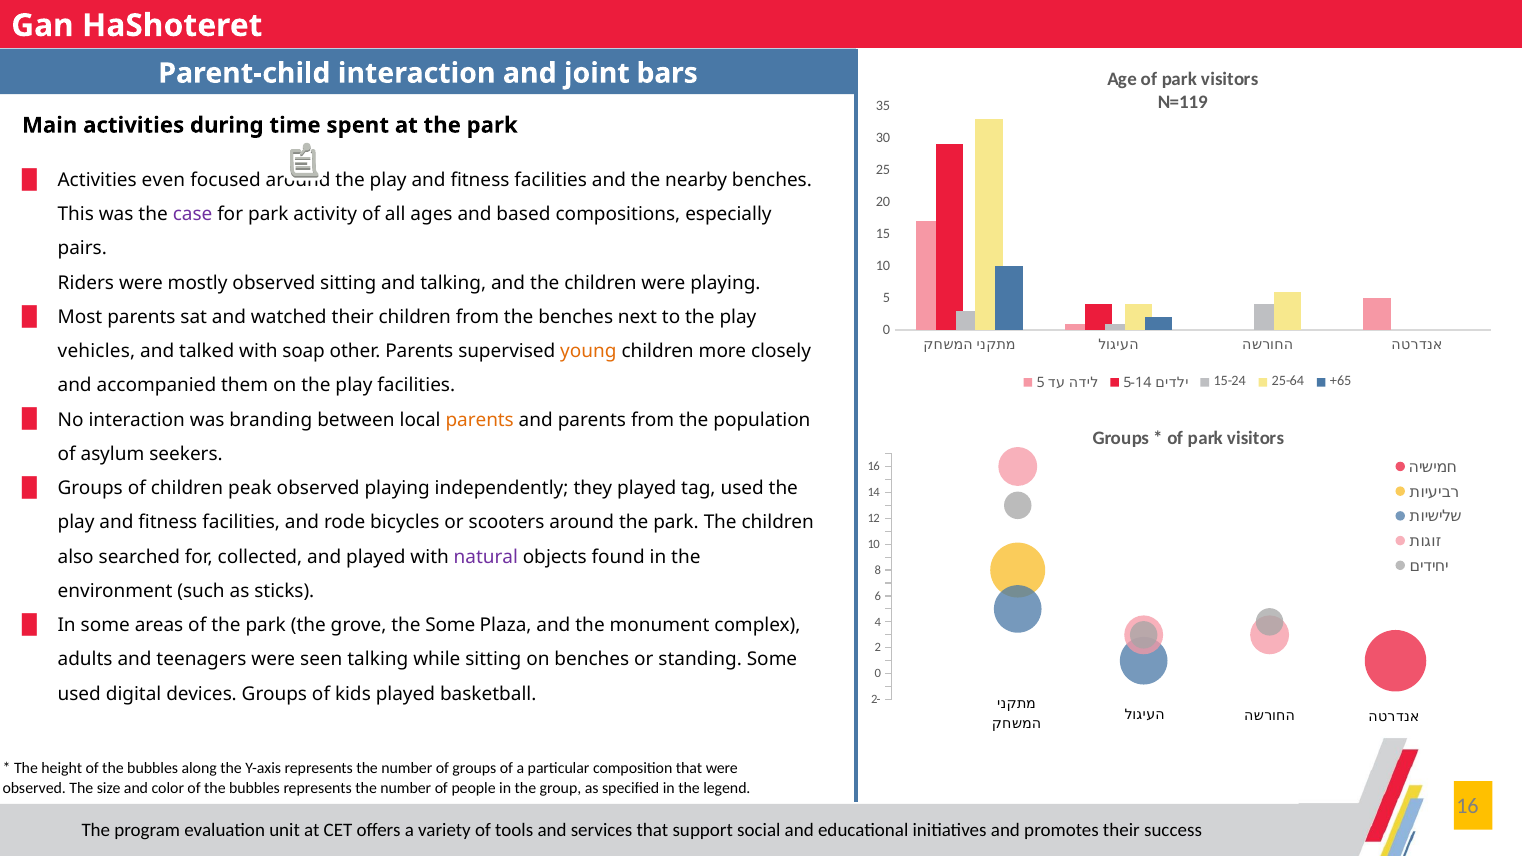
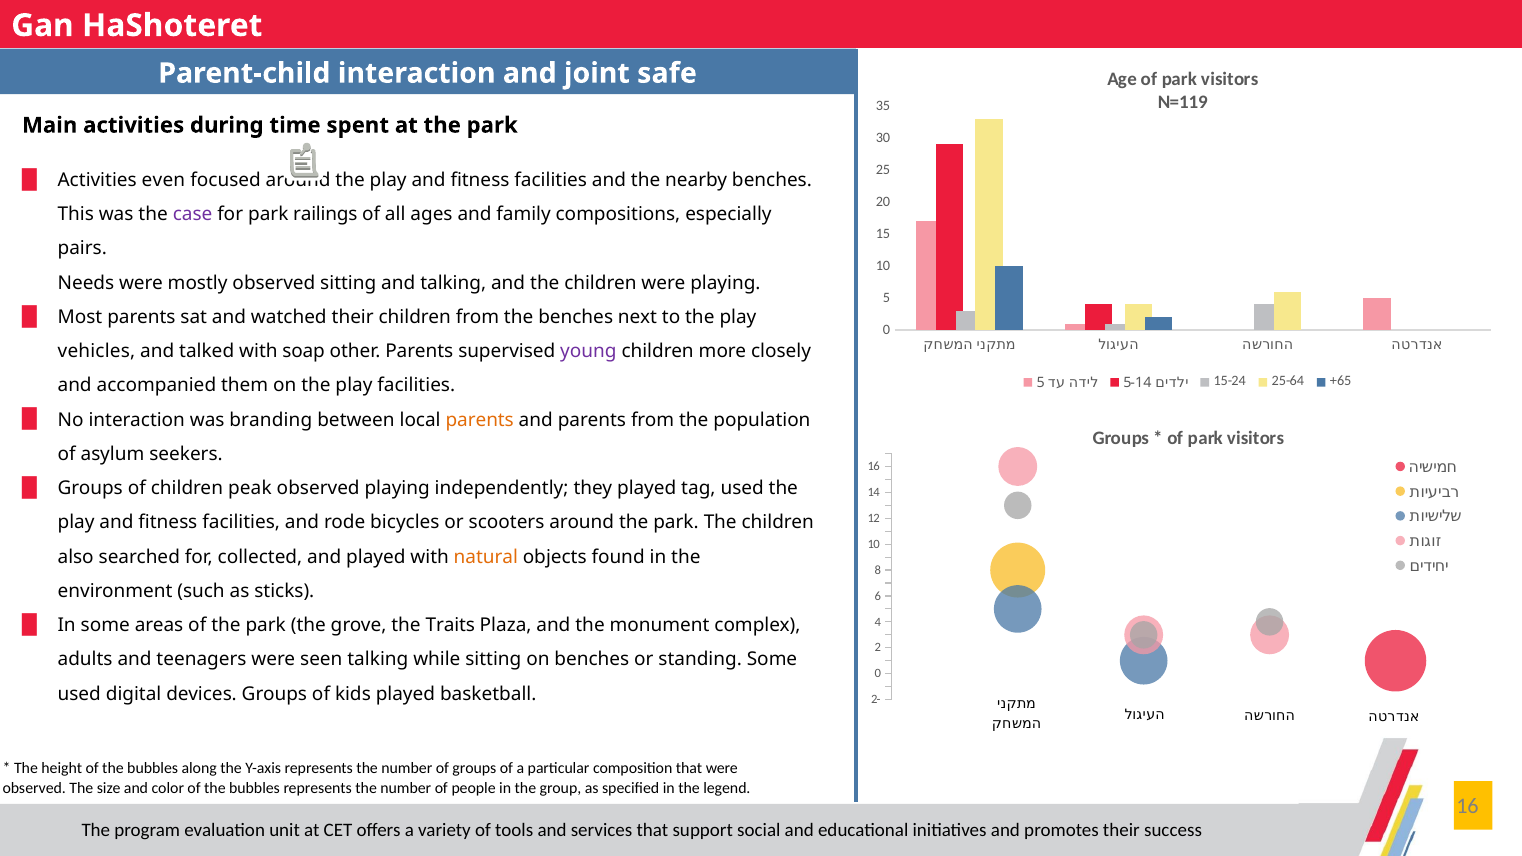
bars: bars -> safe (667, 73)
activity: activity -> railings (325, 214)
based: based -> family (524, 214)
Riders: Riders -> Needs (86, 283)
young colour: orange -> purple (588, 351)
natural colour: purple -> orange (486, 557)
the Some: Some -> Traits (450, 625)
